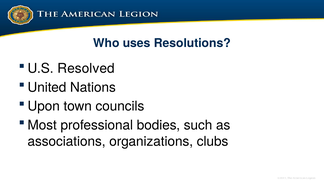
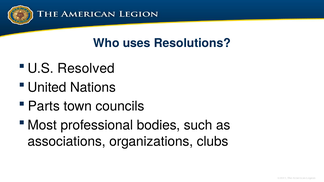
Upon: Upon -> Parts (44, 106)
